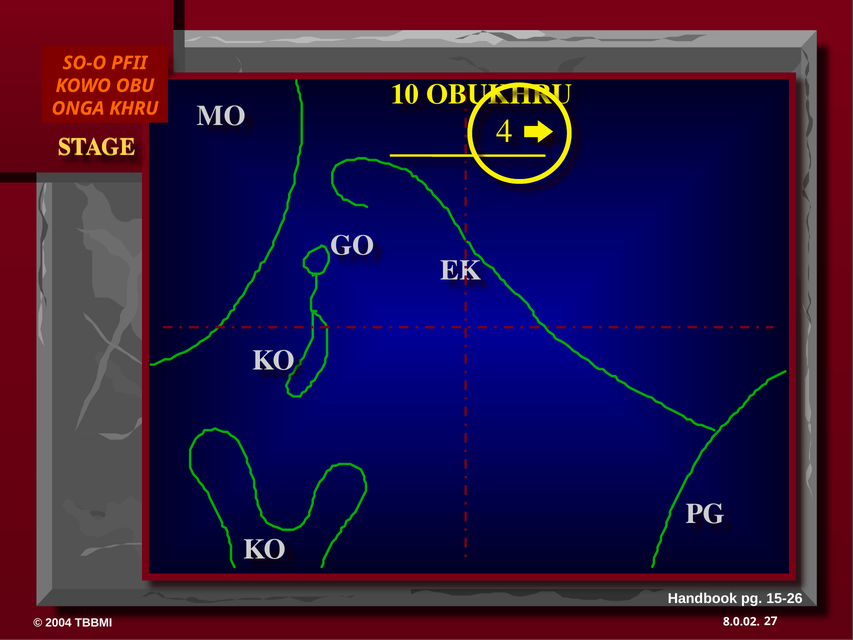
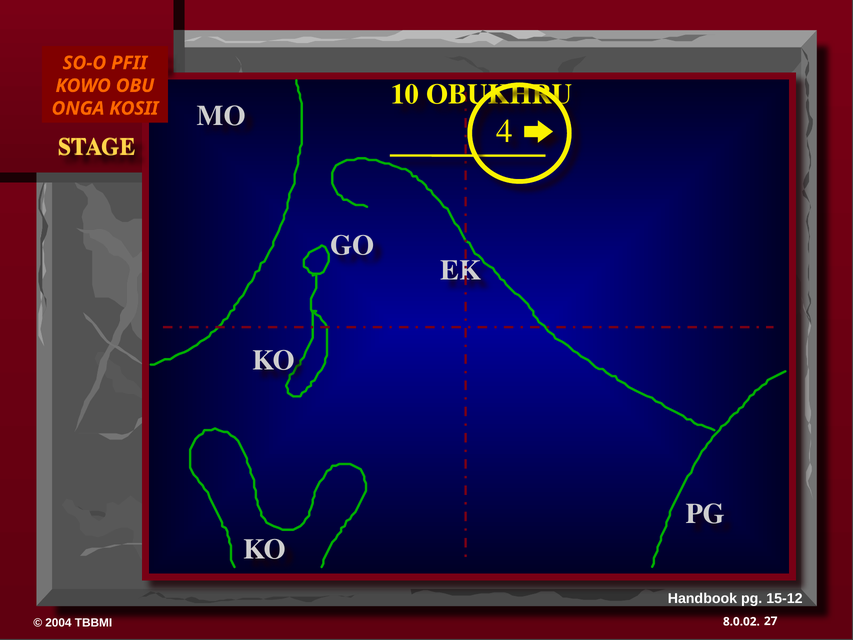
KHRU: KHRU -> KOSII (134, 108)
15-26: 15-26 -> 15-12 (784, 598)
